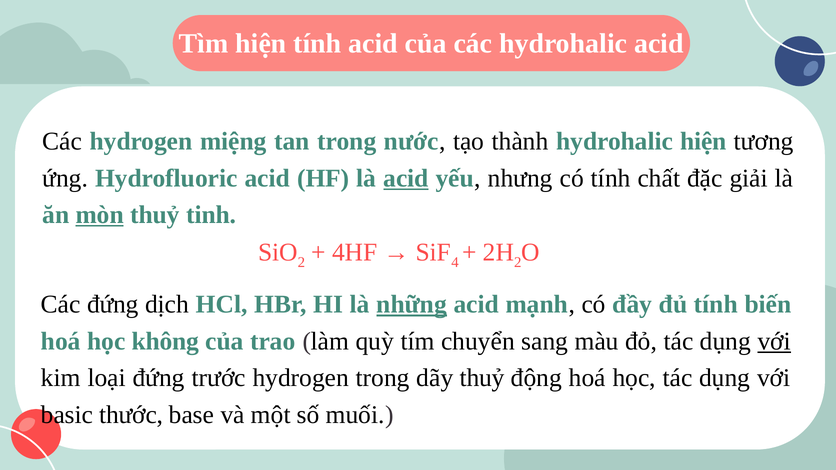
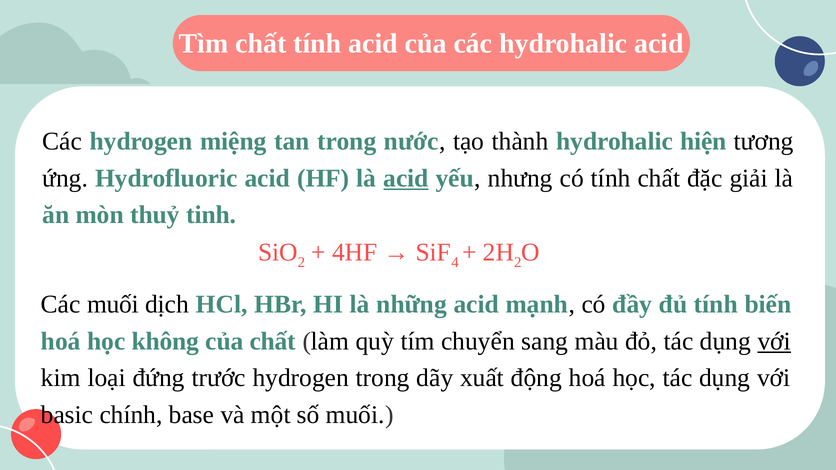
Tìm hiện: hiện -> chất (261, 44)
mòn underline: present -> none (100, 215)
Các đứng: đứng -> muối (113, 305)
những underline: present -> none (412, 305)
của trao: trao -> chất (273, 341)
dãy thuỷ: thuỷ -> xuất (482, 378)
thước: thước -> chính (131, 415)
